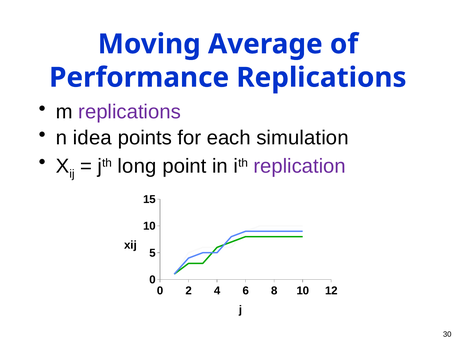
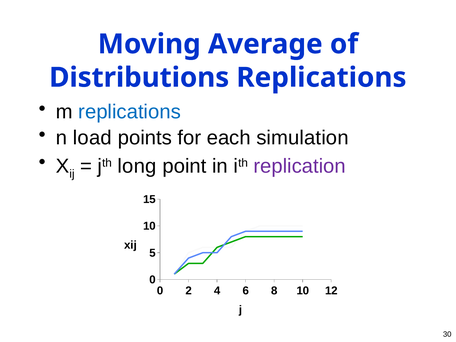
Performance: Performance -> Distributions (139, 78)
replications colour: purple -> blue (130, 112)
idea: idea -> load (92, 138)
